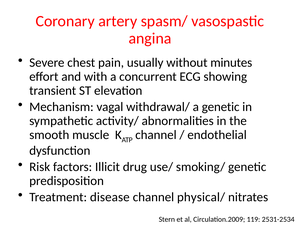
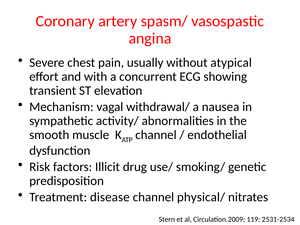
minutes: minutes -> atypical (231, 63)
a genetic: genetic -> nausea (221, 107)
